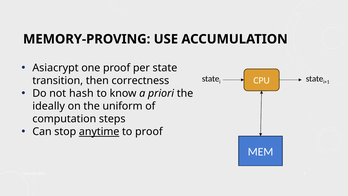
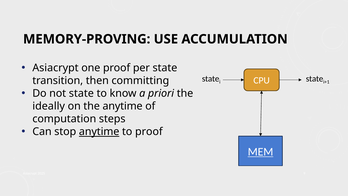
correctness: correctness -> committing (140, 81)
not hash: hash -> state (81, 93)
the uniform: uniform -> anytime (123, 106)
MEM underline: none -> present (261, 152)
